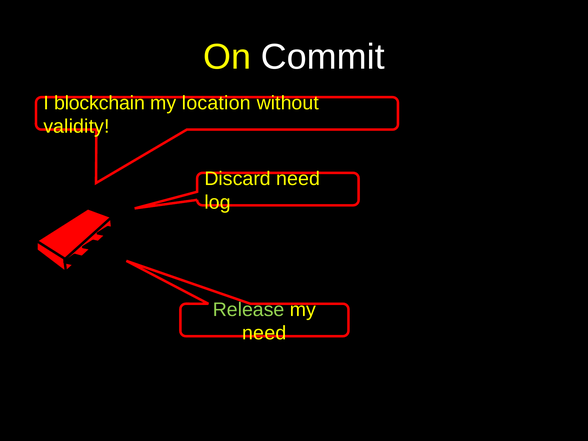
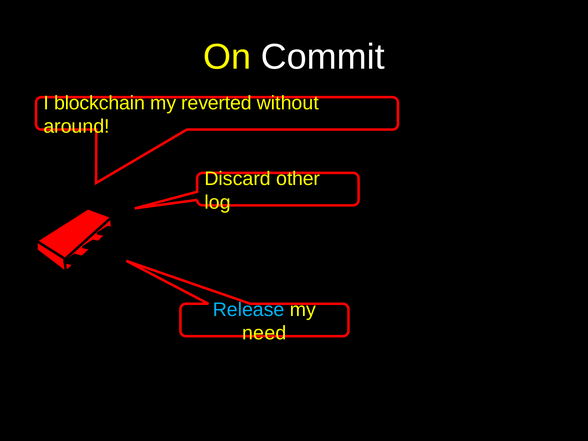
location: location -> reverted (217, 103)
validity: validity -> around (77, 126)
Discard need: need -> other (298, 179)
Release colour: light green -> light blue (249, 310)
